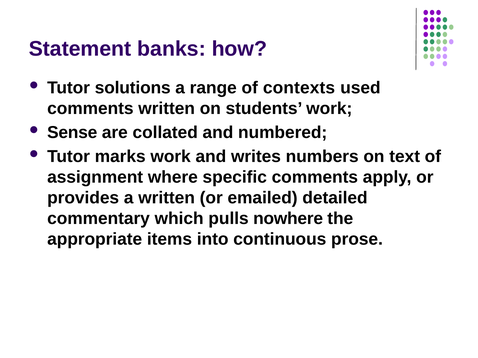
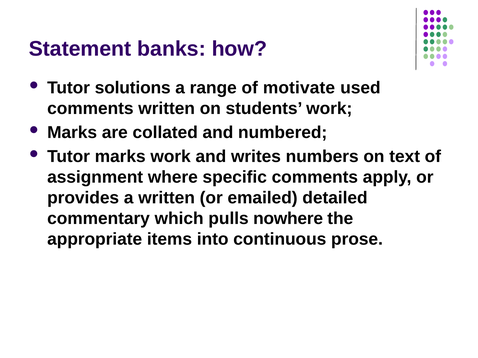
contexts: contexts -> motivate (299, 88)
Sense: Sense -> Marks (72, 133)
